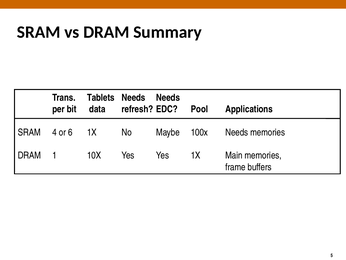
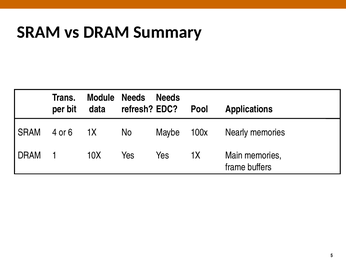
Tablets: Tablets -> Module (101, 98)
100x Needs: Needs -> Nearly (237, 132)
